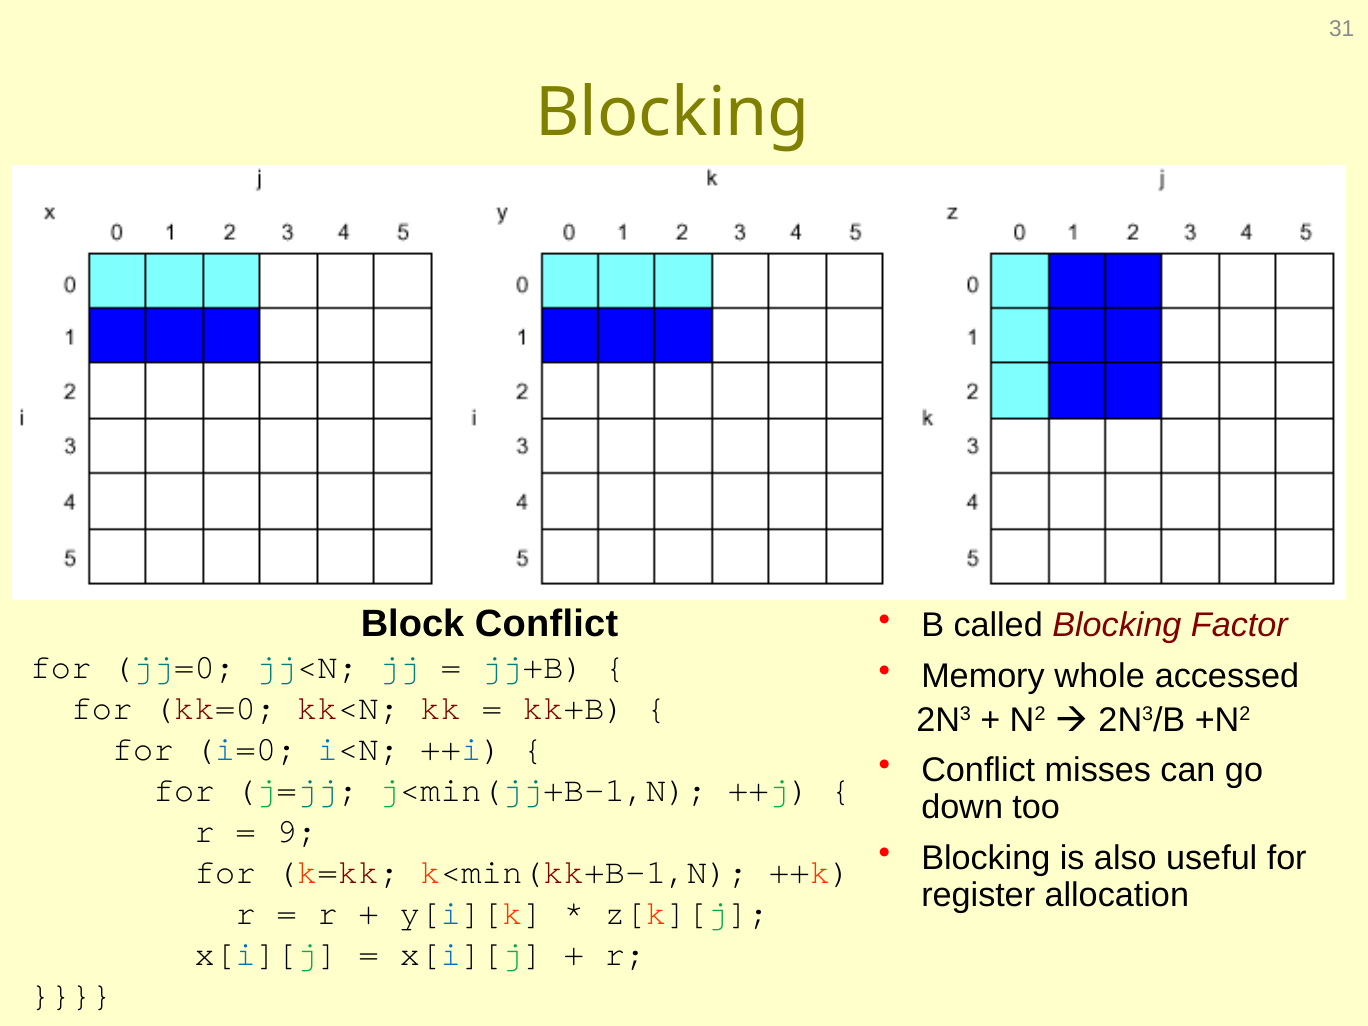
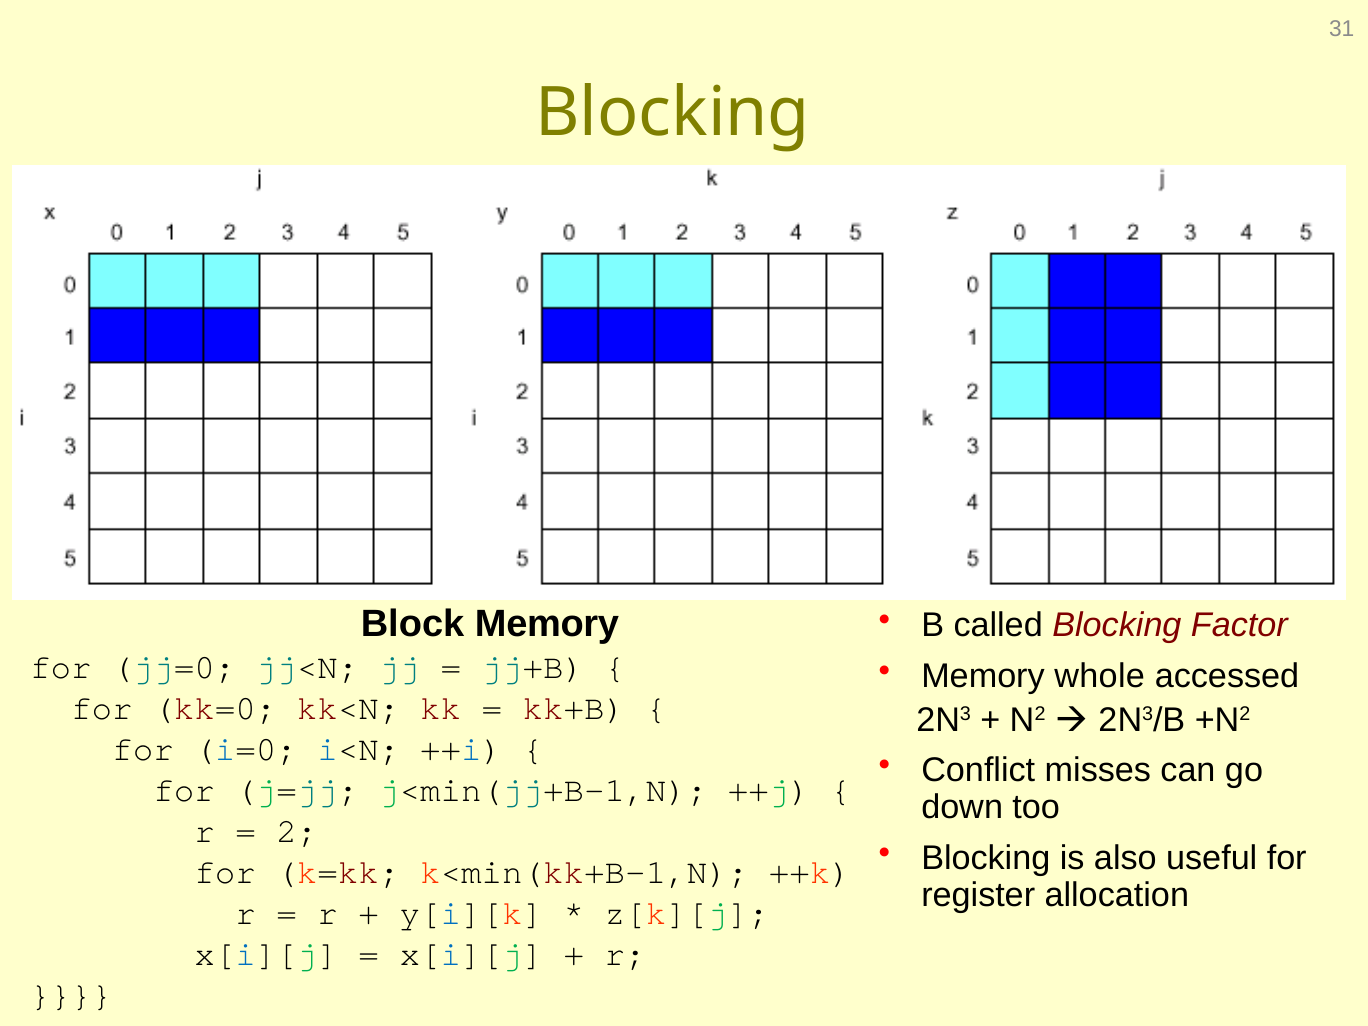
Block Conflict: Conflict -> Memory (547, 624)
9: 9 -> 2 (297, 831)
